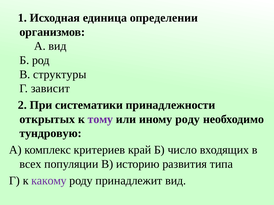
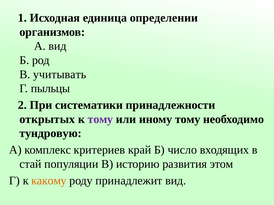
структуры: структуры -> учитывать (60, 74)
зависит: зависит -> пыльцы (50, 89)
иному роду: роду -> тому (188, 119)
всех: всех -> стай (30, 164)
типа: типа -> этом (221, 164)
какому colour: purple -> orange (49, 181)
